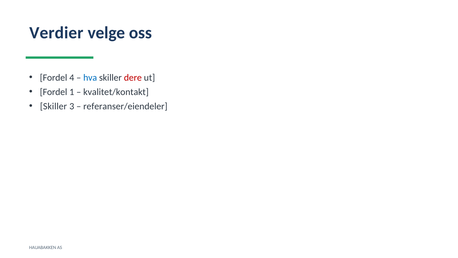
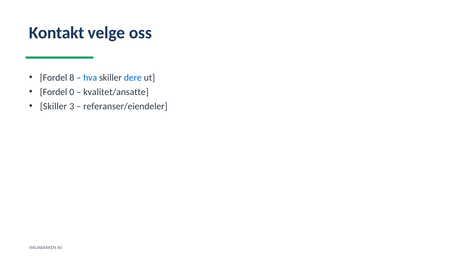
Verdier: Verdier -> Kontakt (57, 33)
4: 4 -> 8 (72, 78)
dere colour: red -> blue (133, 78)
1: 1 -> 0 (72, 92)
kvalitet/kontakt: kvalitet/kontakt -> kvalitet/ansatte (116, 92)
